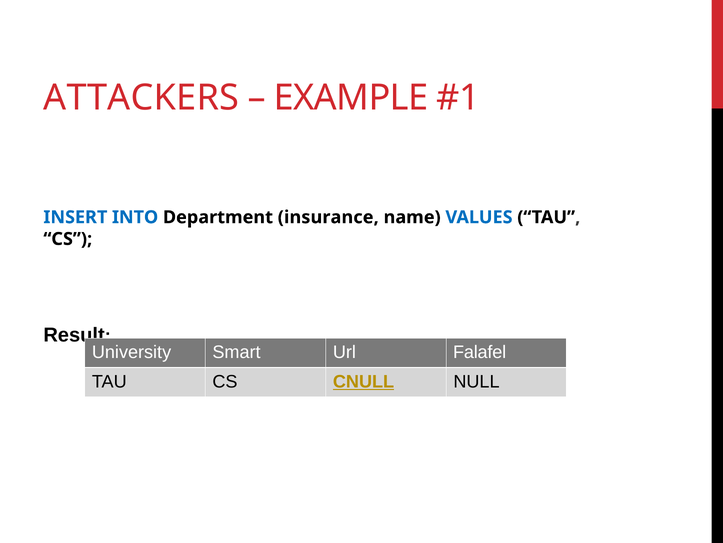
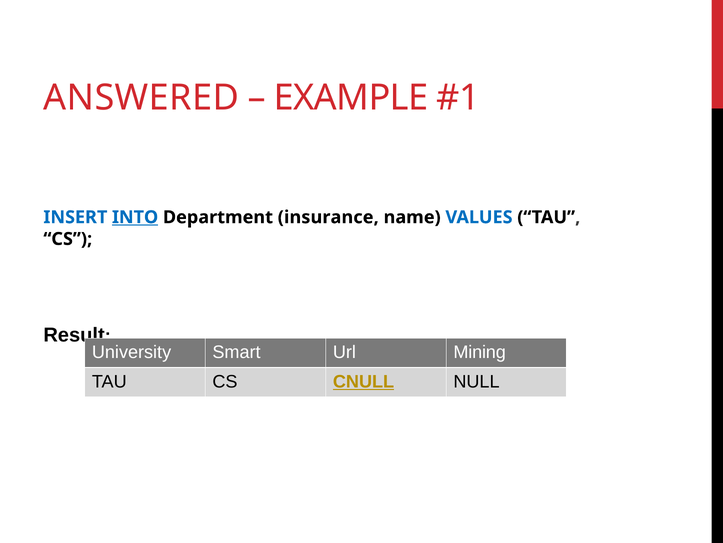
ATTACKERS: ATTACKERS -> ANSWERED (141, 98)
INTO underline: none -> present (135, 217)
Falafel: Falafel -> Mining (480, 352)
